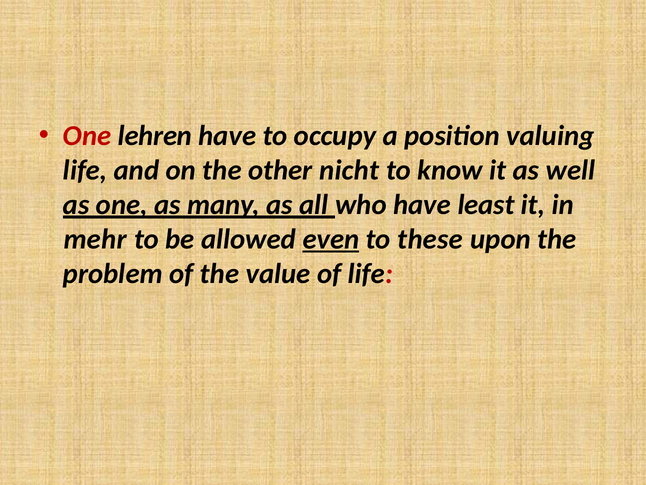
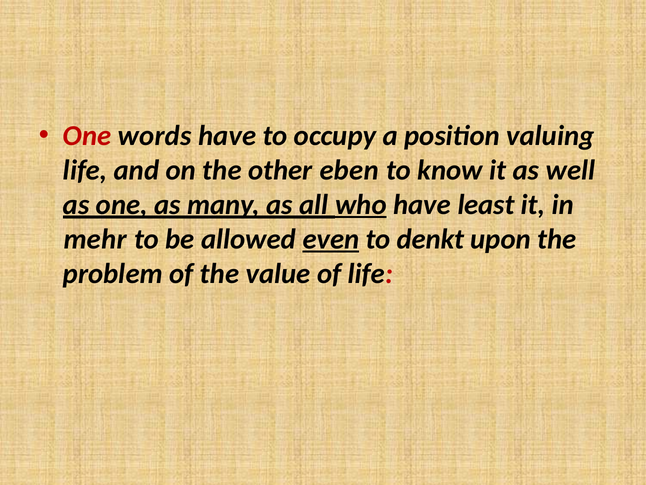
lehren: lehren -> words (155, 136)
nicht: nicht -> eben (349, 170)
who underline: none -> present (361, 204)
these: these -> denkt (430, 239)
